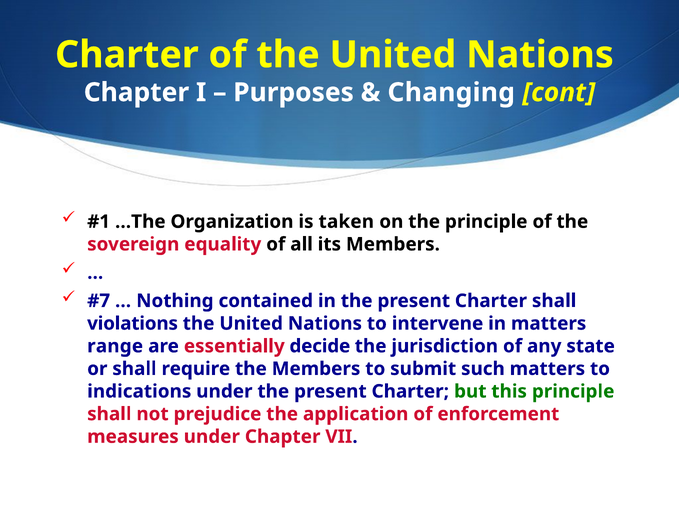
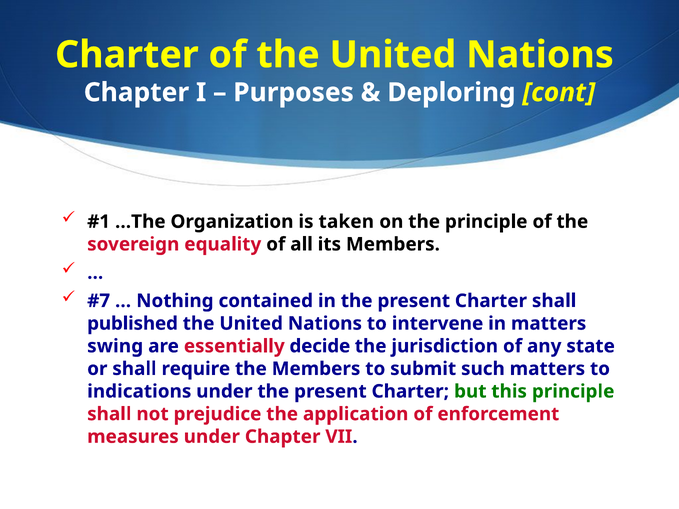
Changing: Changing -> Deploring (451, 93)
violations: violations -> published (133, 324)
range: range -> swing (115, 346)
